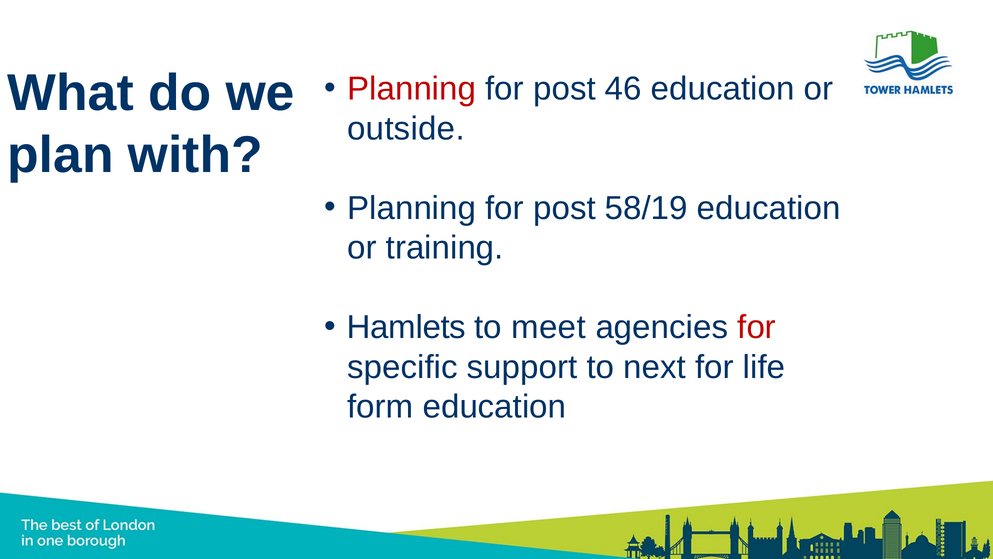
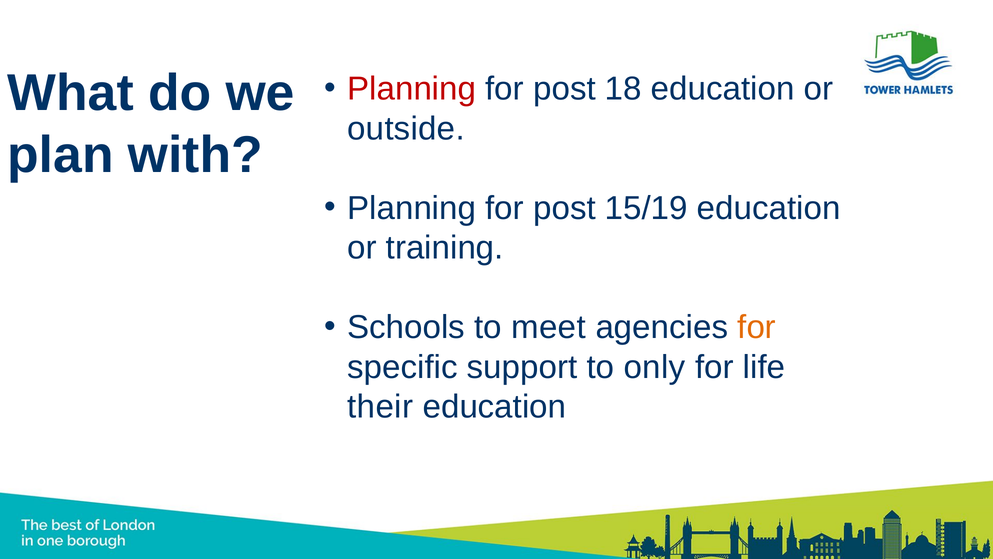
46: 46 -> 18 (623, 89)
58/19: 58/19 -> 15/19 (646, 208)
Hamlets: Hamlets -> Schools (406, 327)
for colour: red -> orange (757, 327)
next: next -> only (654, 367)
form: form -> their (380, 407)
